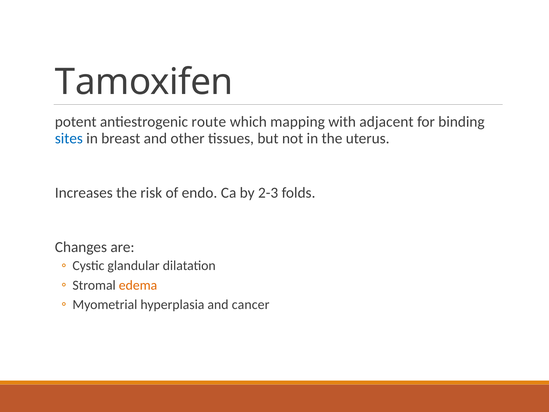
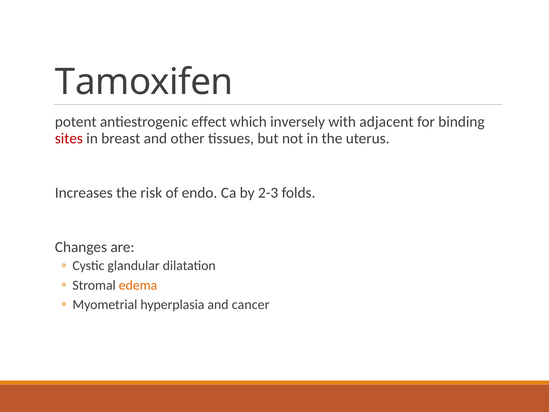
route: route -> effect (209, 122)
mapping: mapping -> inversely (298, 122)
sites colour: blue -> red (69, 138)
